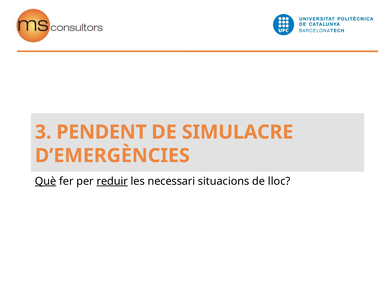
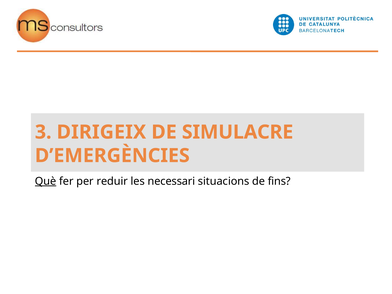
PENDENT: PENDENT -> DIRIGEIX (101, 132)
reduir underline: present -> none (112, 181)
lloc: lloc -> fins (279, 181)
